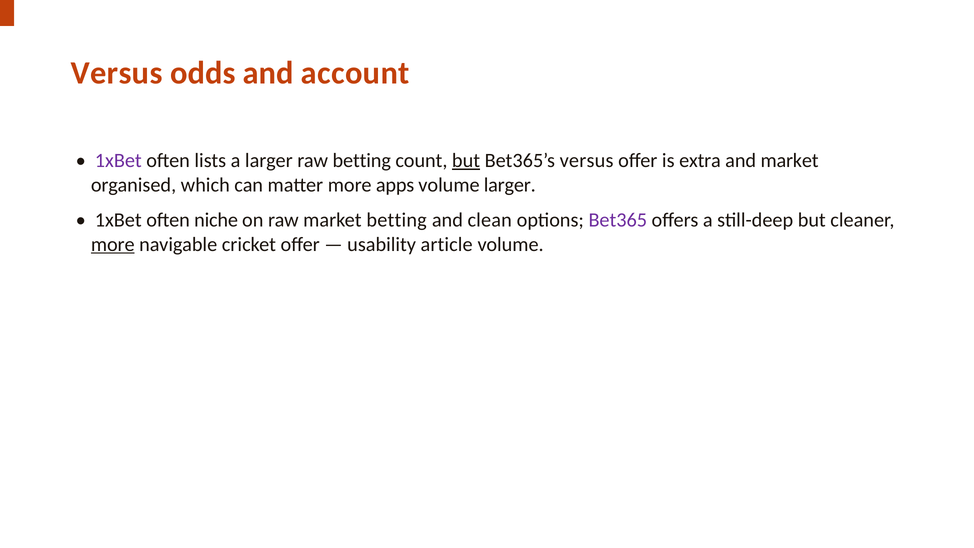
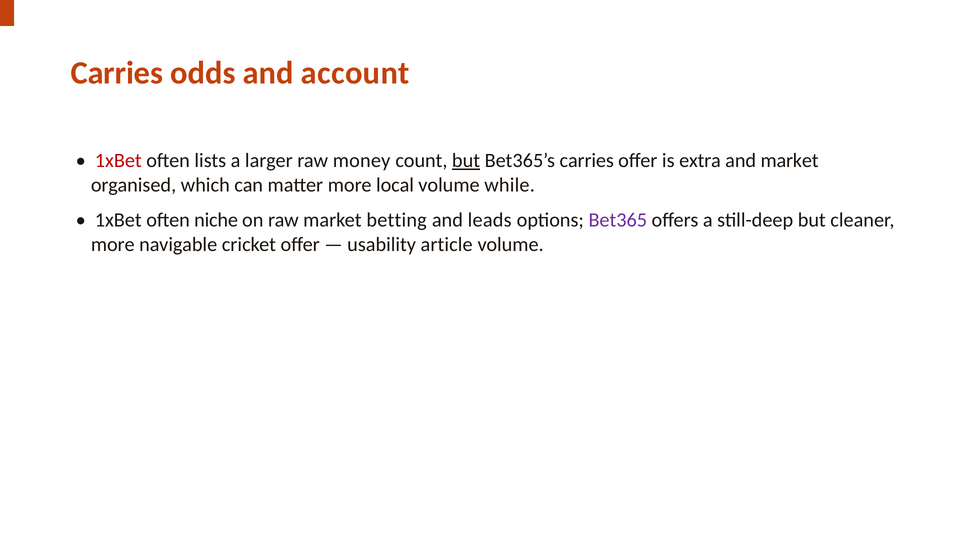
Versus: Versus -> Carries (117, 73)
1xBet colour: purple -> red (118, 160)
raw betting: betting -> money (362, 160)
Bet365’s versus: versus -> carries (587, 160)
apps: apps -> local (395, 185)
volume larger: larger -> while (510, 185)
clean: clean -> leads (490, 220)
more underline: present -> none (113, 244)
